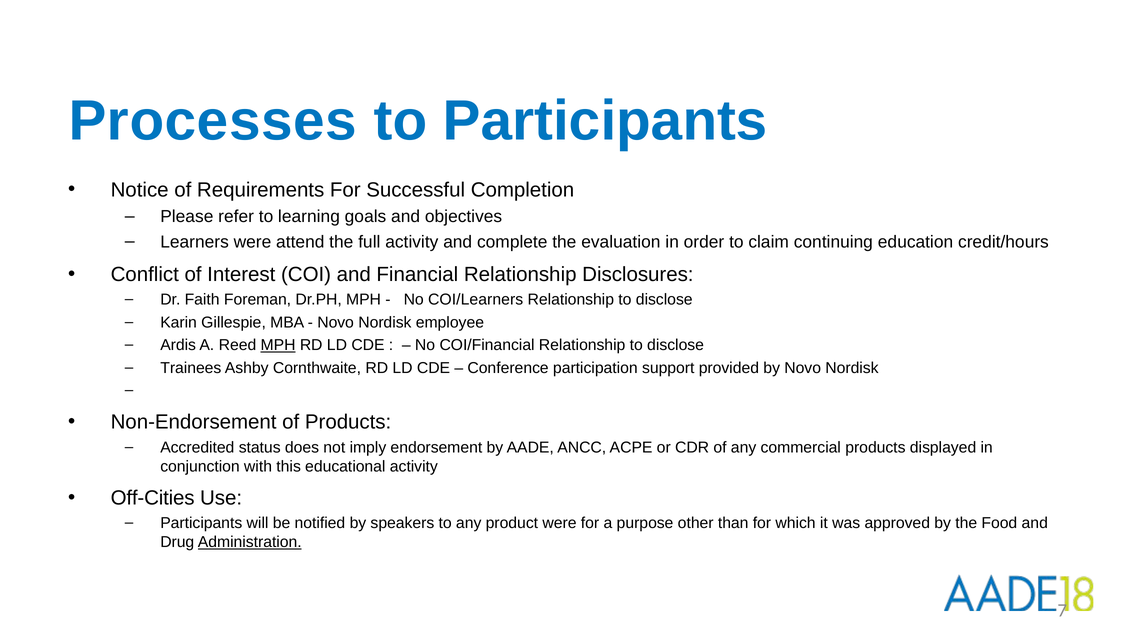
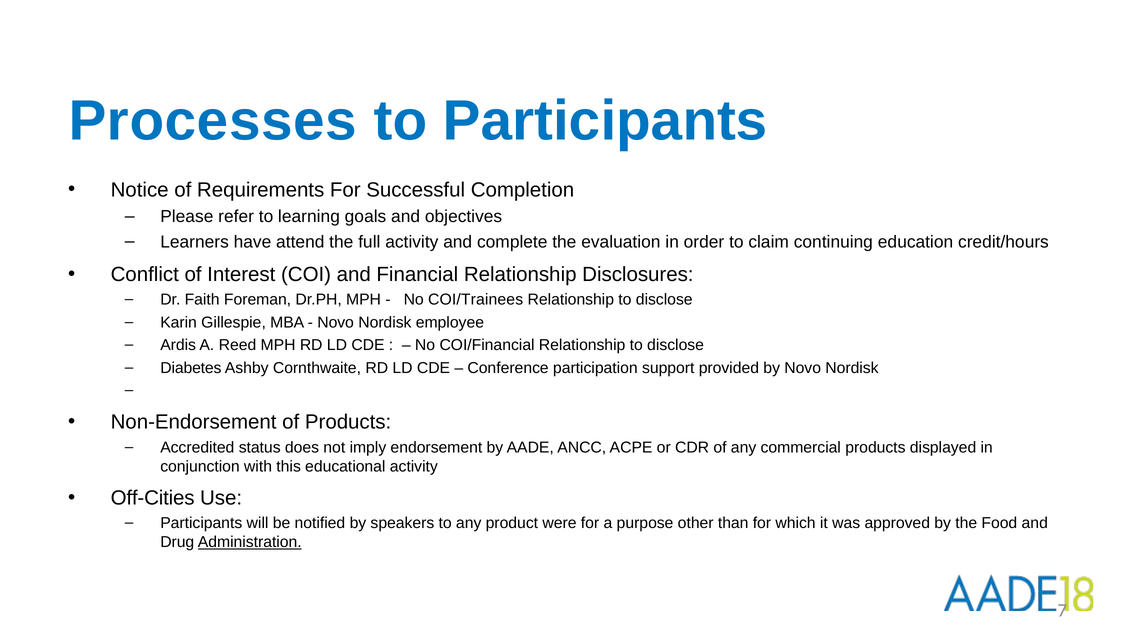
Learners were: were -> have (252, 242)
COI/Learners: COI/Learners -> COI/Trainees (476, 300)
MPH underline: present -> none (278, 345)
Trainees: Trainees -> Diabetes (191, 368)
